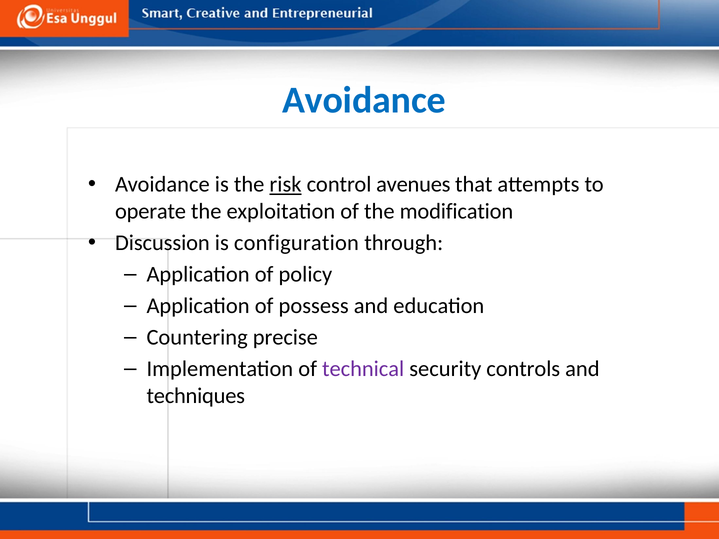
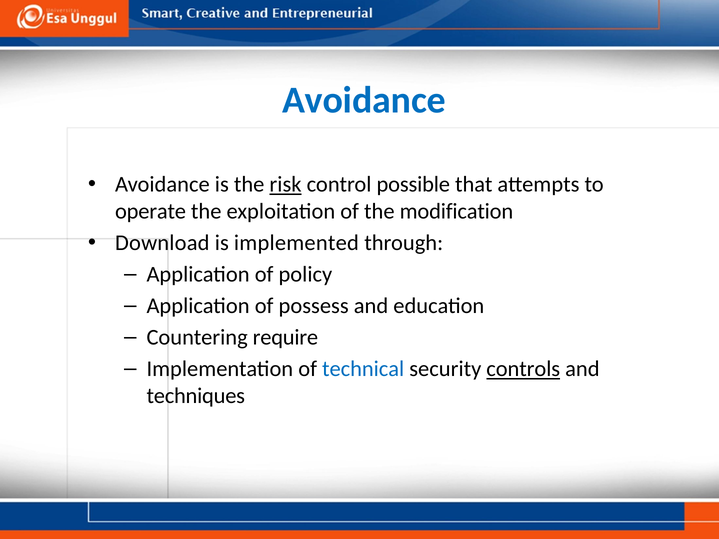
avenues: avenues -> possible (413, 185)
Discussion: Discussion -> Download (162, 243)
configuration: configuration -> implemented (296, 243)
precise: precise -> require (285, 338)
technical colour: purple -> blue (363, 369)
controls underline: none -> present (523, 369)
